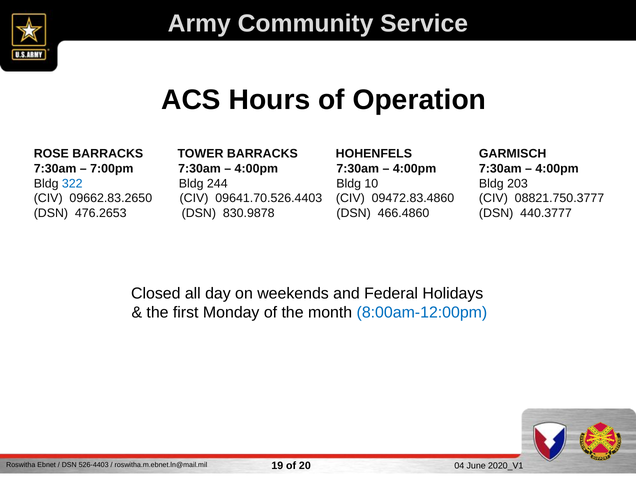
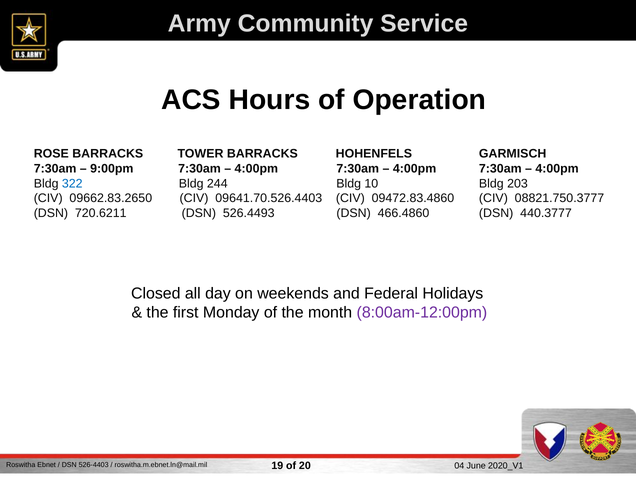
7:00pm: 7:00pm -> 9:00pm (112, 169)
476.2653: 476.2653 -> 720.6211 (101, 213)
830.9878: 830.9878 -> 526.4493 (249, 213)
8:00am-12:00pm colour: blue -> purple (422, 313)
